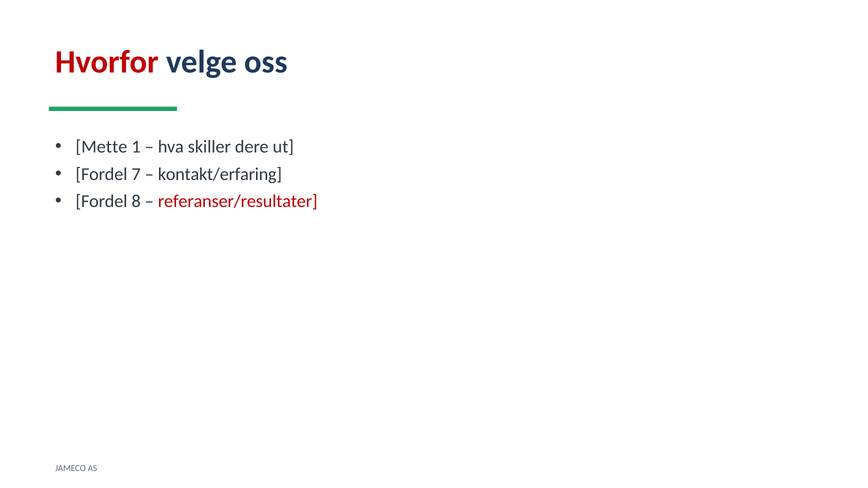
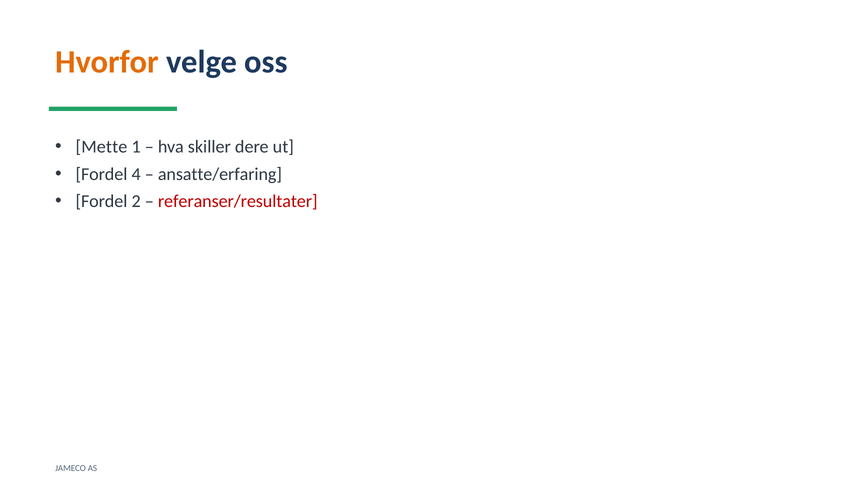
Hvorfor colour: red -> orange (107, 62)
7: 7 -> 4 (136, 174)
kontakt/erfaring: kontakt/erfaring -> ansatte/erfaring (220, 174)
8: 8 -> 2 (136, 201)
